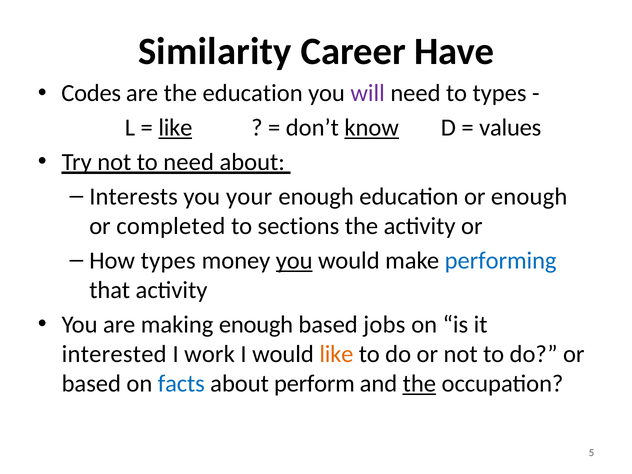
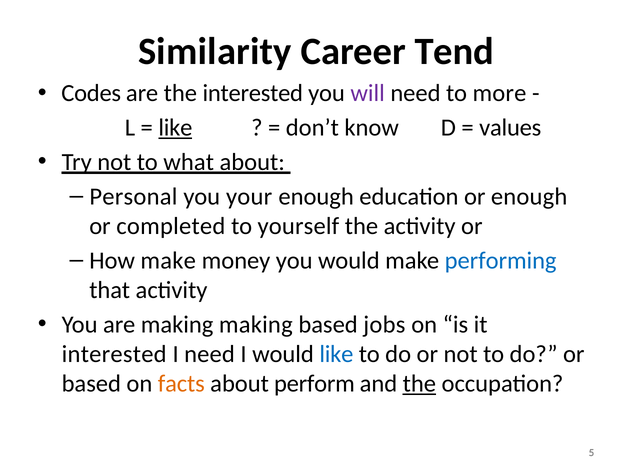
Have: Have -> Tend (454, 52)
the education: education -> interested (253, 93)
to types: types -> more (499, 93)
know underline: present -> none (372, 128)
to need: need -> what (189, 162)
Interests: Interests -> Personal (133, 197)
sections: sections -> yourself (298, 226)
How types: types -> make (168, 261)
you underline: present -> none (294, 261)
making enough: enough -> making (256, 325)
I work: work -> need (210, 354)
like colour: orange -> blue (336, 354)
facts colour: blue -> orange (181, 384)
